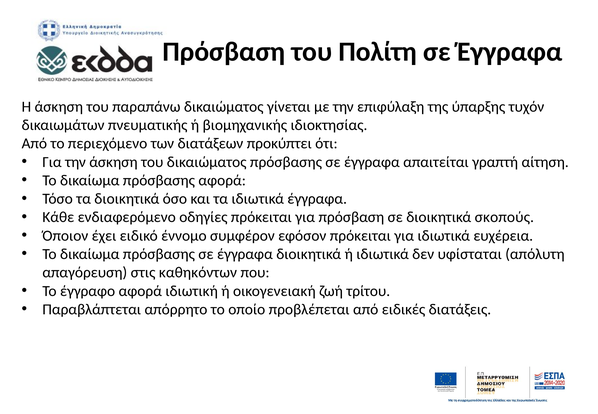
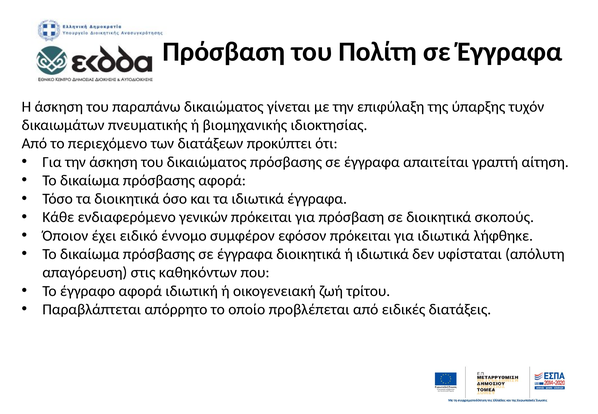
οδηγίες: οδηγίες -> γενικών (203, 217)
ευχέρεια: ευχέρεια -> λήφθηκε (503, 236)
